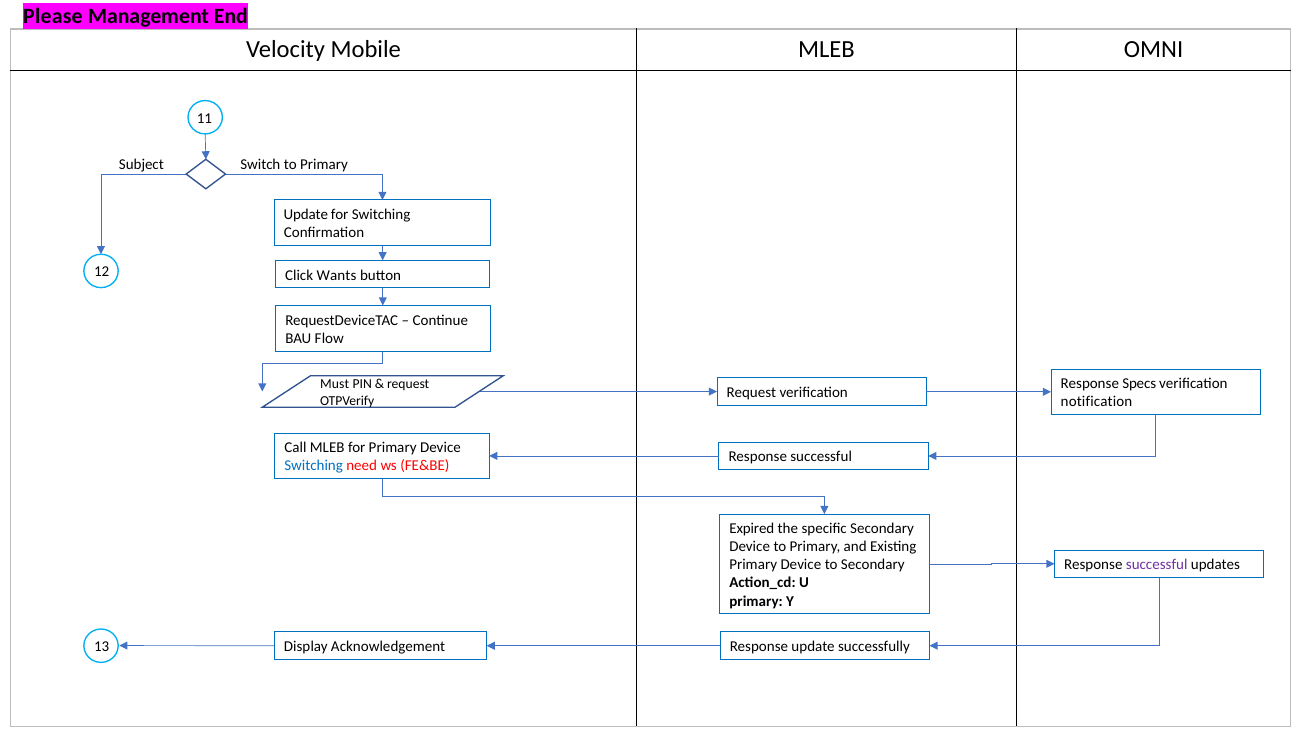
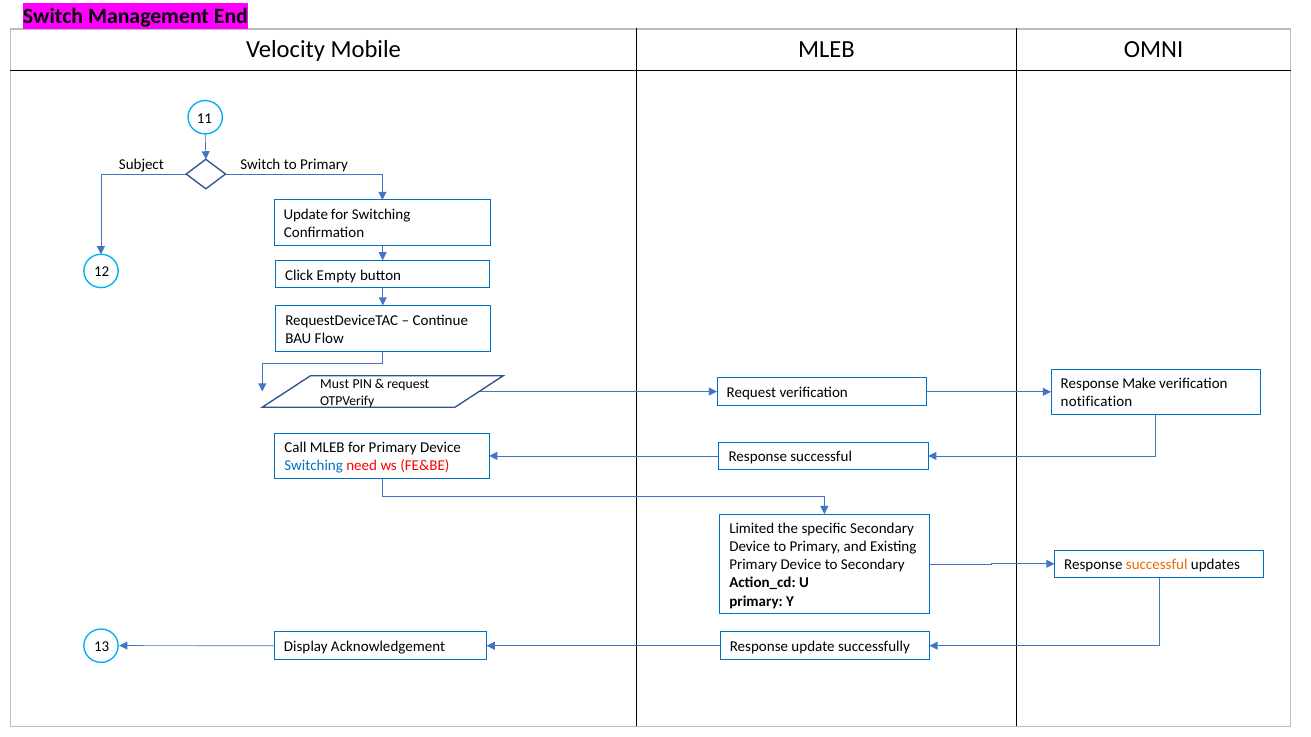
Please: Please -> Switch (53, 16)
Wants: Wants -> Empty (336, 275)
Specs: Specs -> Make (1139, 384)
Expired: Expired -> Limited (752, 529)
successful colour: purple -> orange (1157, 565)
